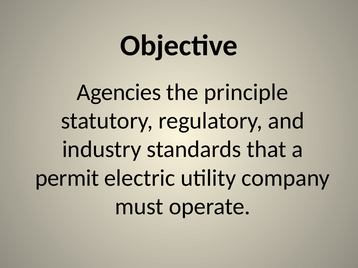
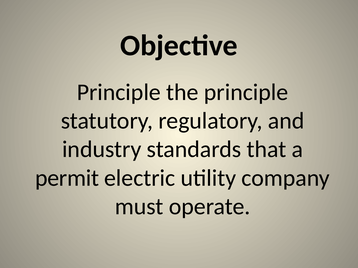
Agencies: Agencies -> Principle (119, 92)
